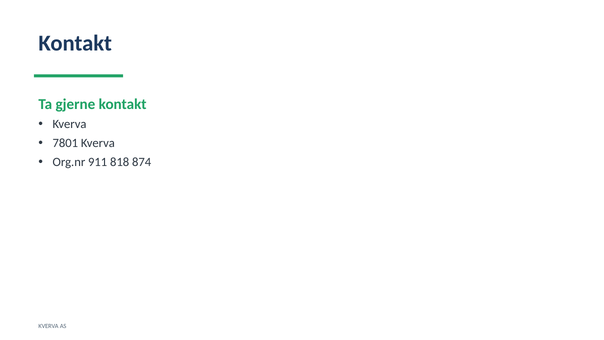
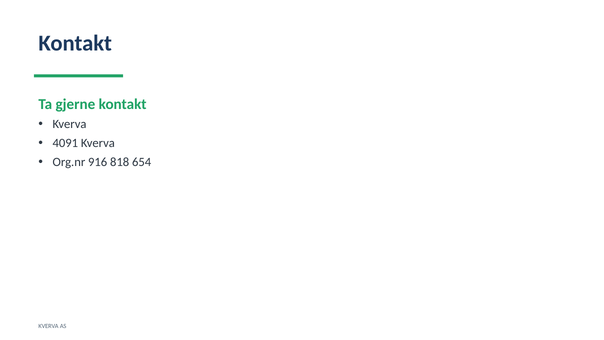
7801: 7801 -> 4091 (65, 143)
911: 911 -> 916 (98, 162)
874: 874 -> 654 (142, 162)
